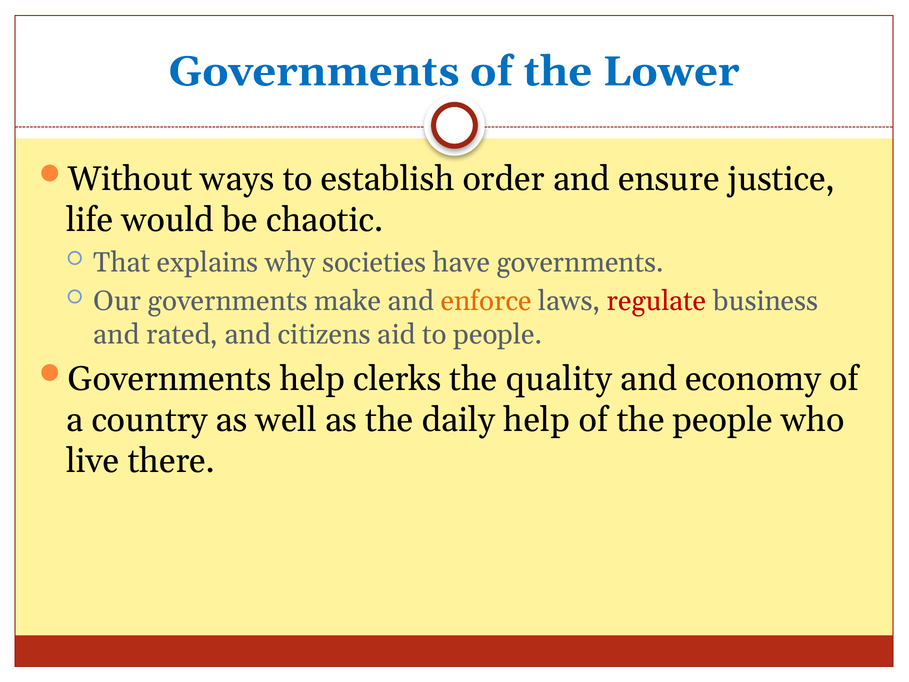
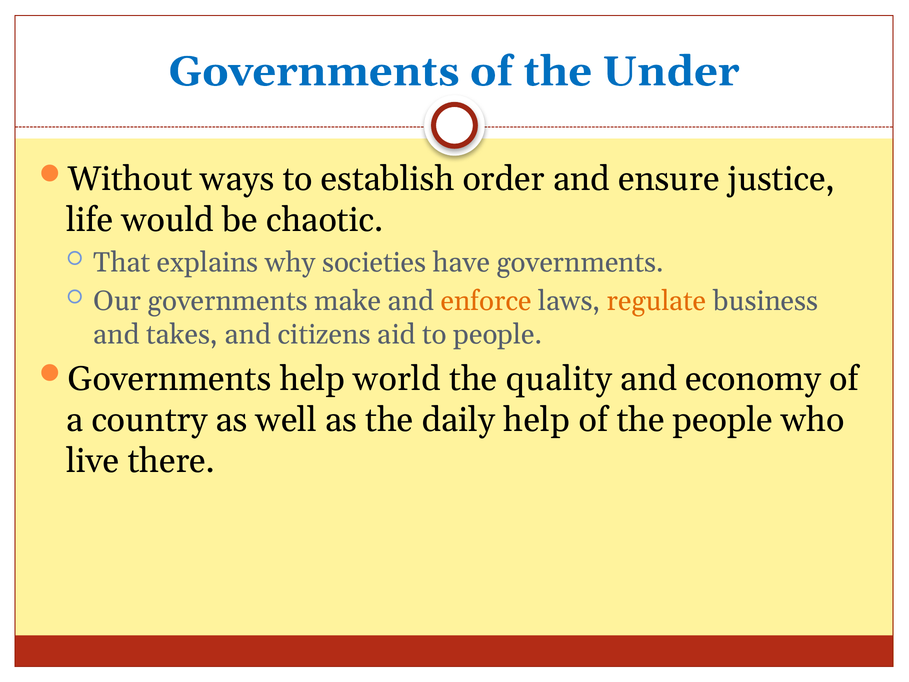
Lower: Lower -> Under (671, 72)
regulate colour: red -> orange (657, 301)
rated: rated -> takes (182, 335)
clerks: clerks -> world (397, 379)
